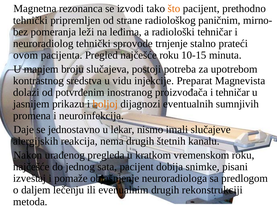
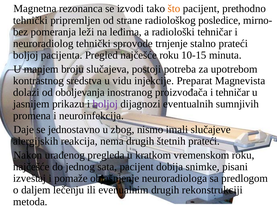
paničnim: paničnim -> posledice (219, 20)
ovom: ovom -> boljoj (26, 55)
potvrđenim: potvrđenim -> oboljevanja (80, 92)
boljoj colour: orange -> purple (105, 104)
lekar: lekar -> zbog (123, 129)
štetnih kanalu: kanalu -> prateći (204, 141)
